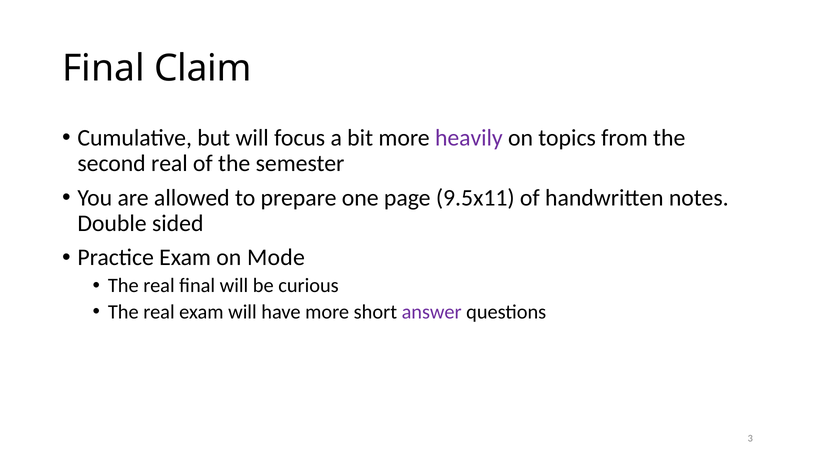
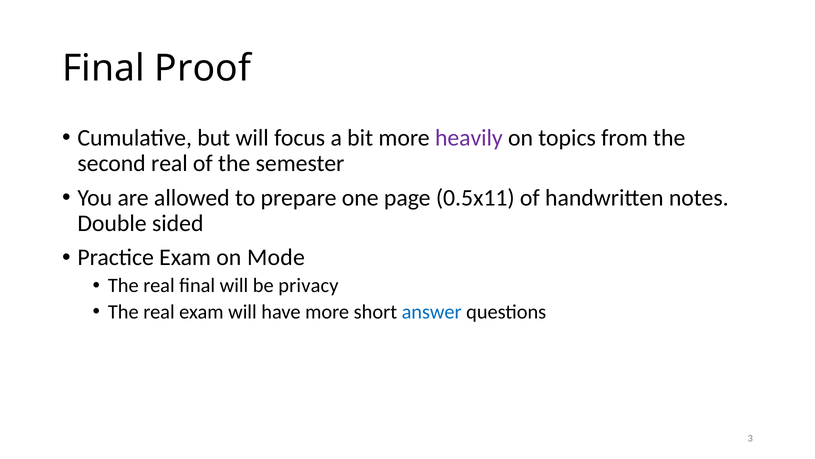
Claim: Claim -> Proof (203, 68)
9.5x11: 9.5x11 -> 0.5x11 (475, 197)
curious: curious -> privacy (308, 285)
answer colour: purple -> blue (432, 312)
